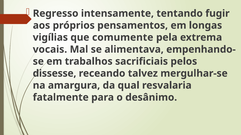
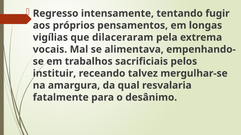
comumente: comumente -> dilaceraram (123, 38)
dissesse: dissesse -> instituir (54, 74)
